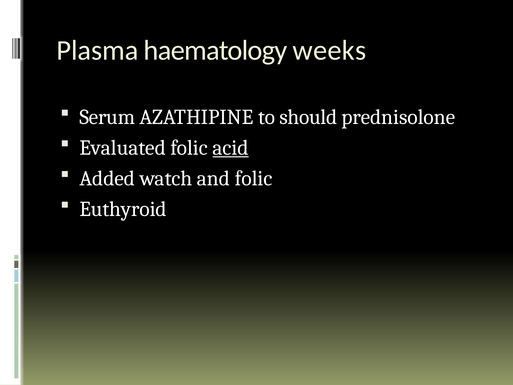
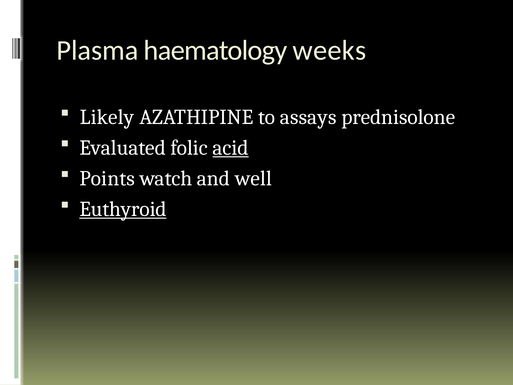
Serum: Serum -> Likely (107, 117)
should: should -> assays (308, 117)
Added: Added -> Points (107, 178)
and folic: folic -> well (254, 178)
Euthyroid underline: none -> present (123, 209)
